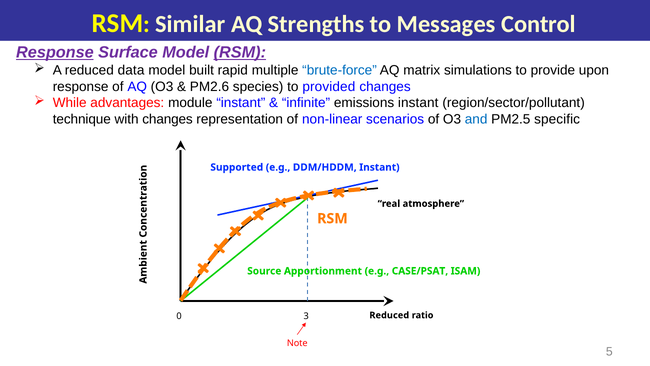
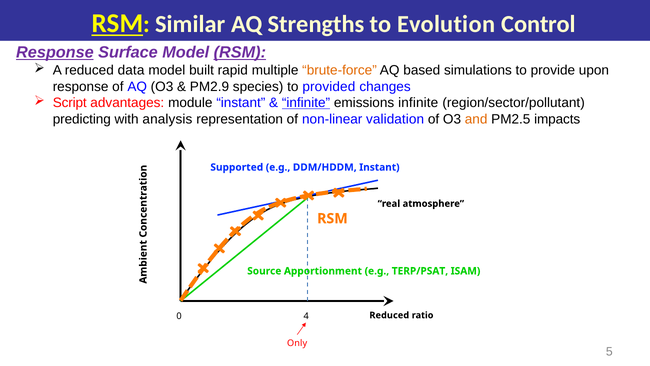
RSM underline: none -> present (117, 24)
Messages: Messages -> Evolution (446, 24)
brute-force colour: blue -> orange (340, 70)
matrix: matrix -> based (422, 70)
PM2.6: PM2.6 -> PM2.9 (209, 87)
While: While -> Script (70, 103)
infinite underline: none -> present (306, 103)
emissions instant: instant -> infinite (418, 103)
technique: technique -> predicting (82, 119)
with changes: changes -> analysis (167, 119)
scenarios: scenarios -> validation (395, 119)
and colour: blue -> orange (476, 119)
specific: specific -> impacts (557, 119)
CASE/PSAT: CASE/PSAT -> TERP/PSAT (420, 271)
3: 3 -> 4 (306, 316)
Note: Note -> Only (297, 343)
